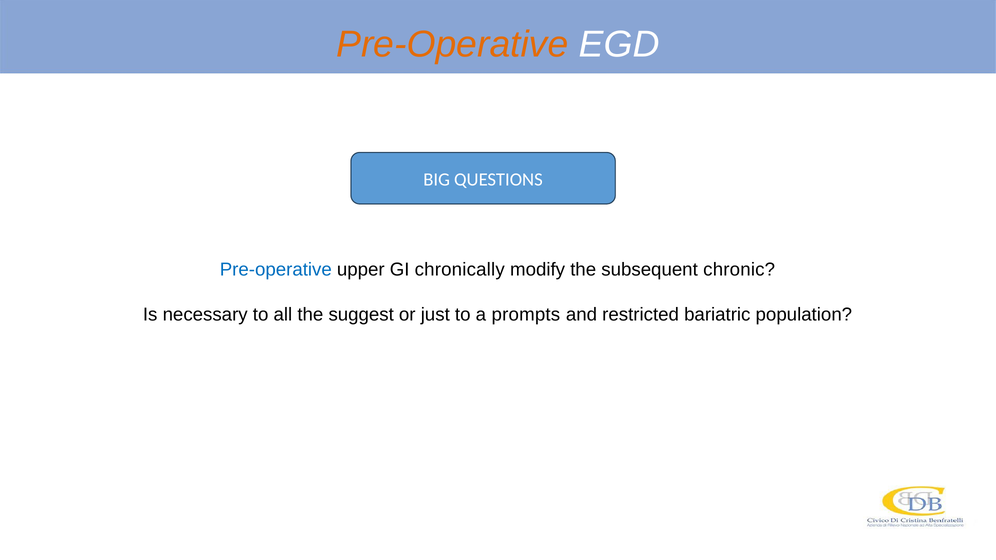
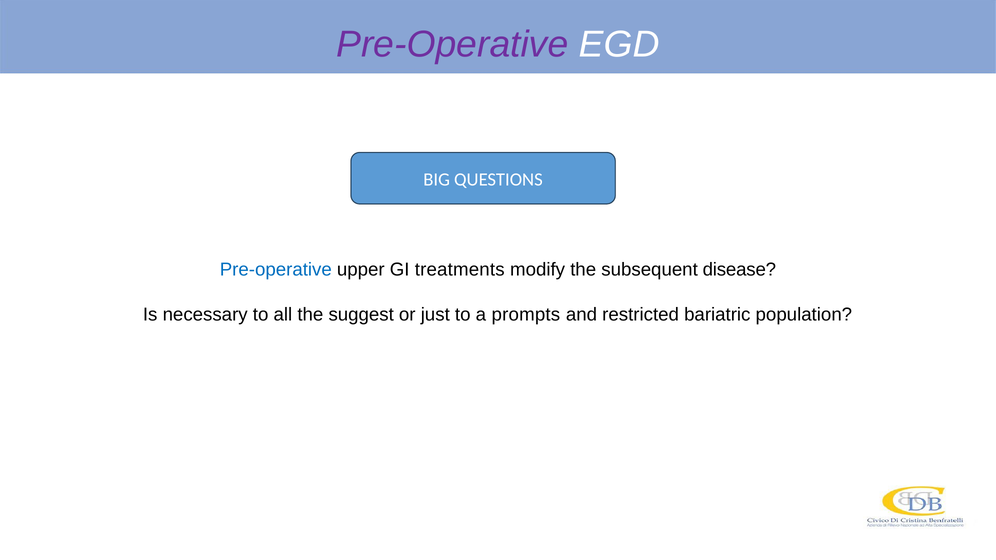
Pre-Operative colour: orange -> purple (452, 44)
chronically: chronically -> treatments (460, 270)
chronic: chronic -> disease (739, 270)
